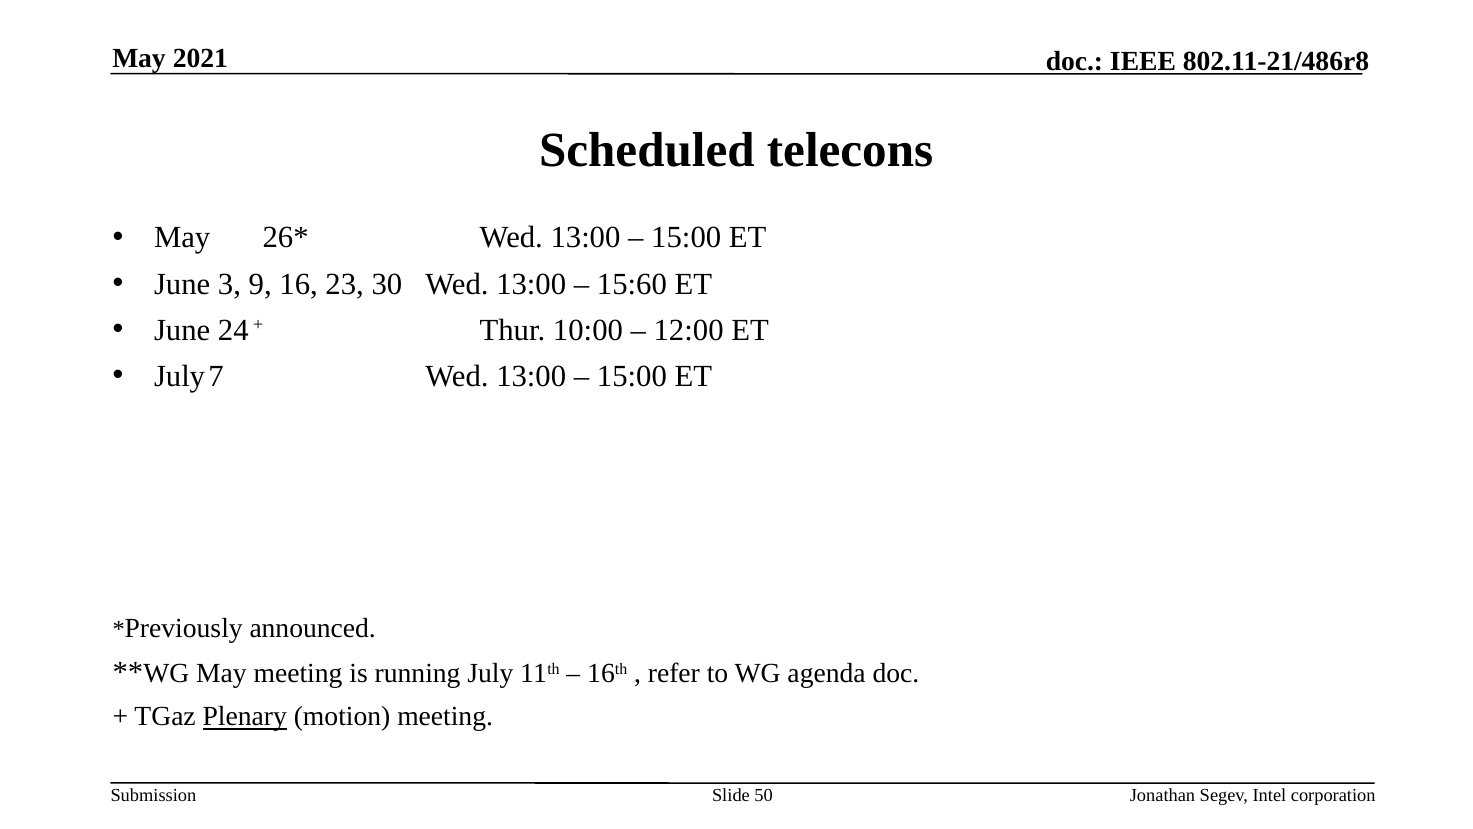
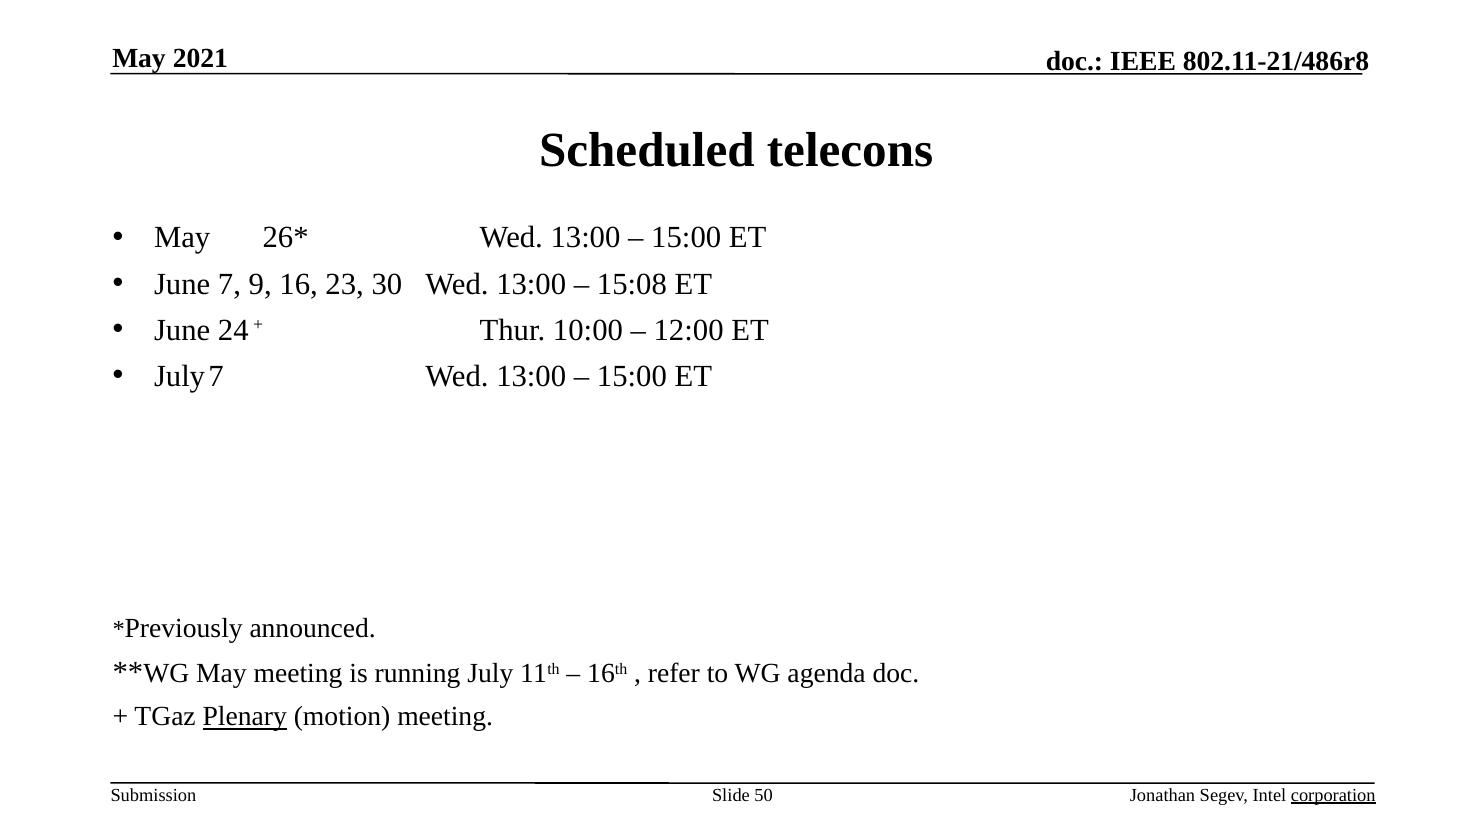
3: 3 -> 7 (229, 284)
15:60: 15:60 -> 15:08 (632, 284)
corporation underline: none -> present (1333, 795)
